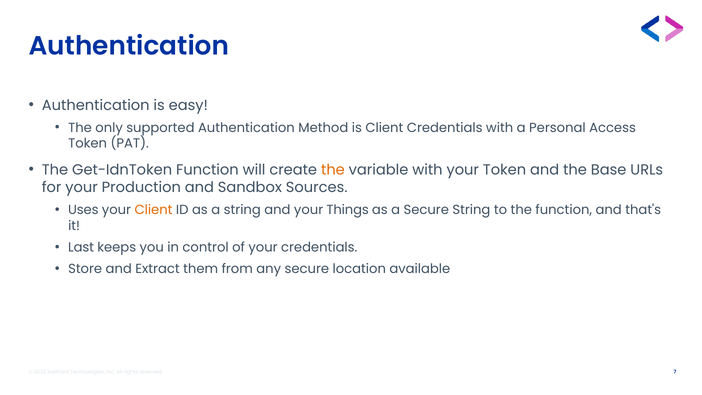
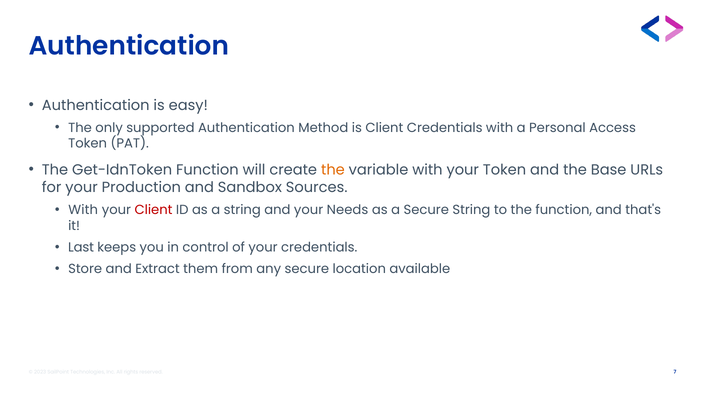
Uses: Uses -> With (83, 210)
Client colour: orange -> red (153, 210)
Things: Things -> Needs (348, 210)
